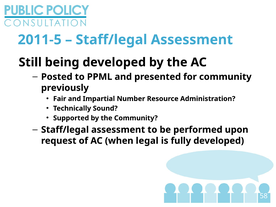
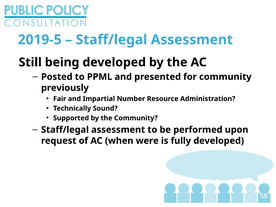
2011-5: 2011-5 -> 2019-5 (40, 40)
legal: legal -> were (147, 141)
